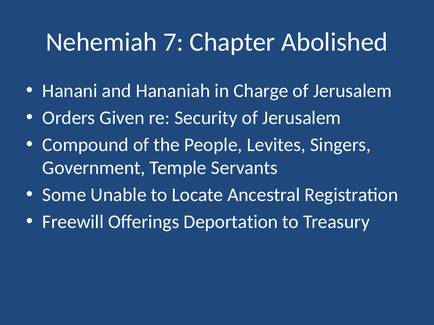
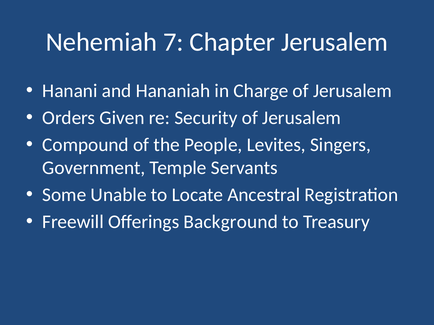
Chapter Abolished: Abolished -> Jerusalem (335, 42)
Deportation: Deportation -> Background (231, 222)
